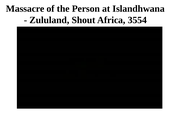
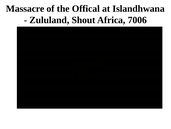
Person: Person -> Offical (86, 9)
3554: 3554 -> 7006 (137, 20)
